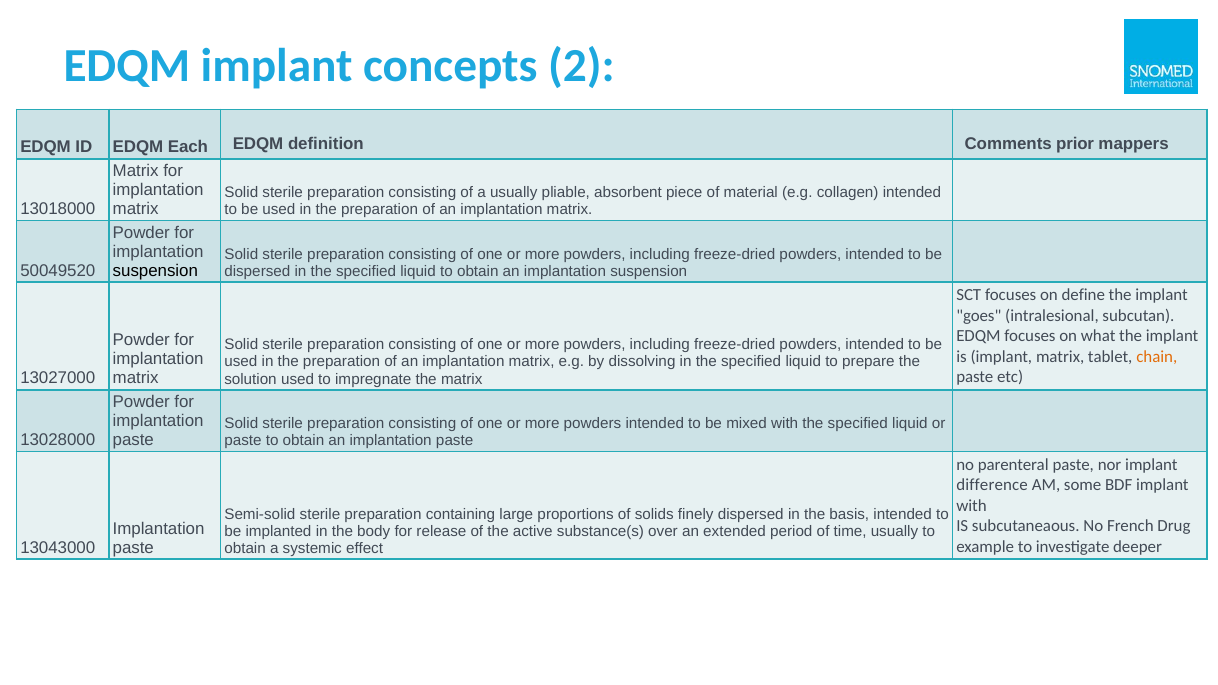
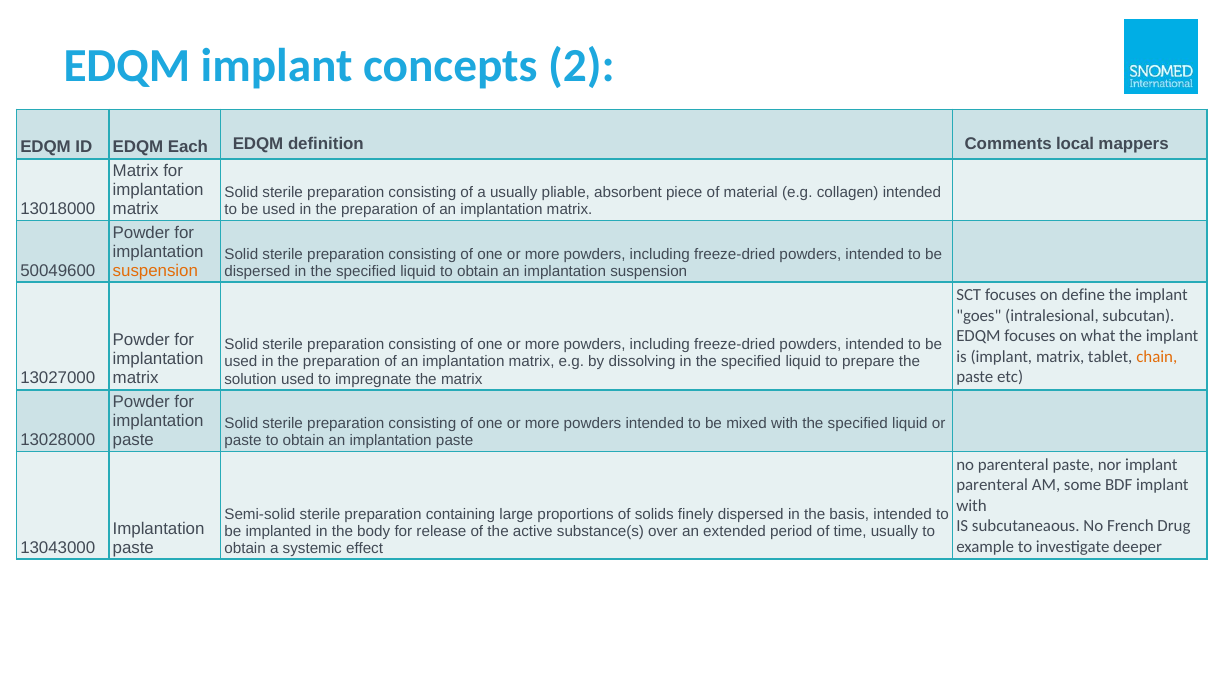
prior: prior -> local (1075, 143)
50049520: 50049520 -> 50049600 (58, 271)
suspension colour: black -> orange (155, 271)
difference: difference -> parenteral (992, 485)
